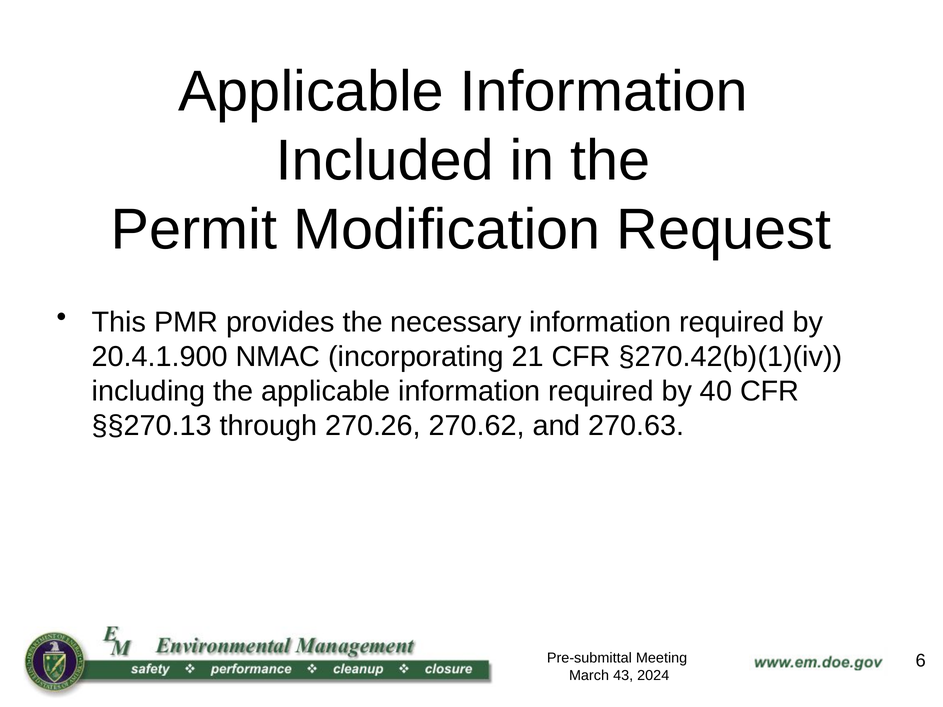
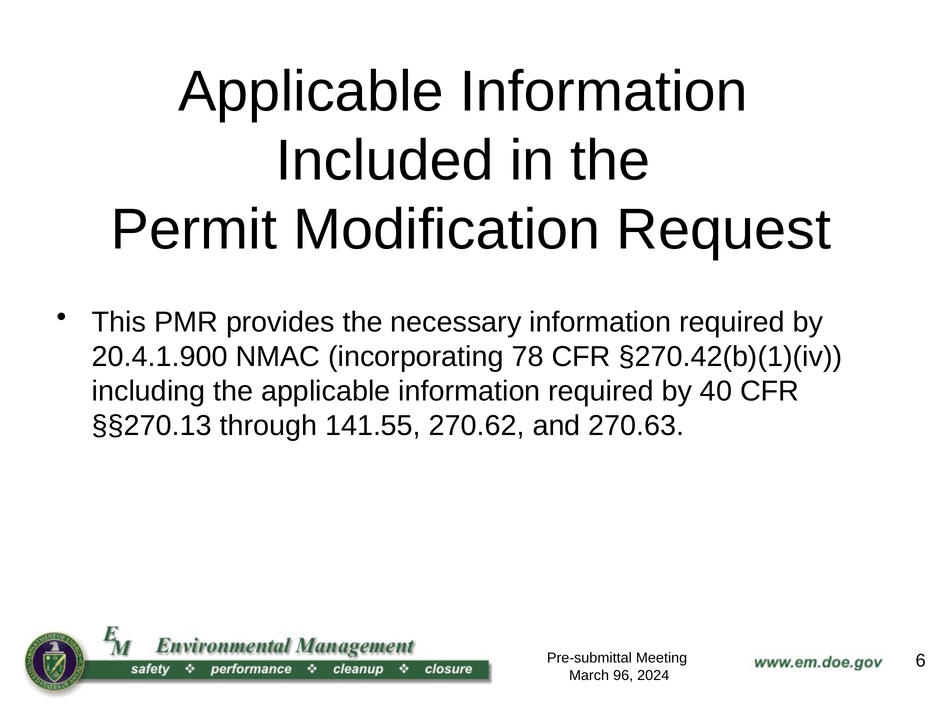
21: 21 -> 78 (528, 357)
270.26: 270.26 -> 141.55 (373, 426)
43: 43 -> 96 (623, 676)
